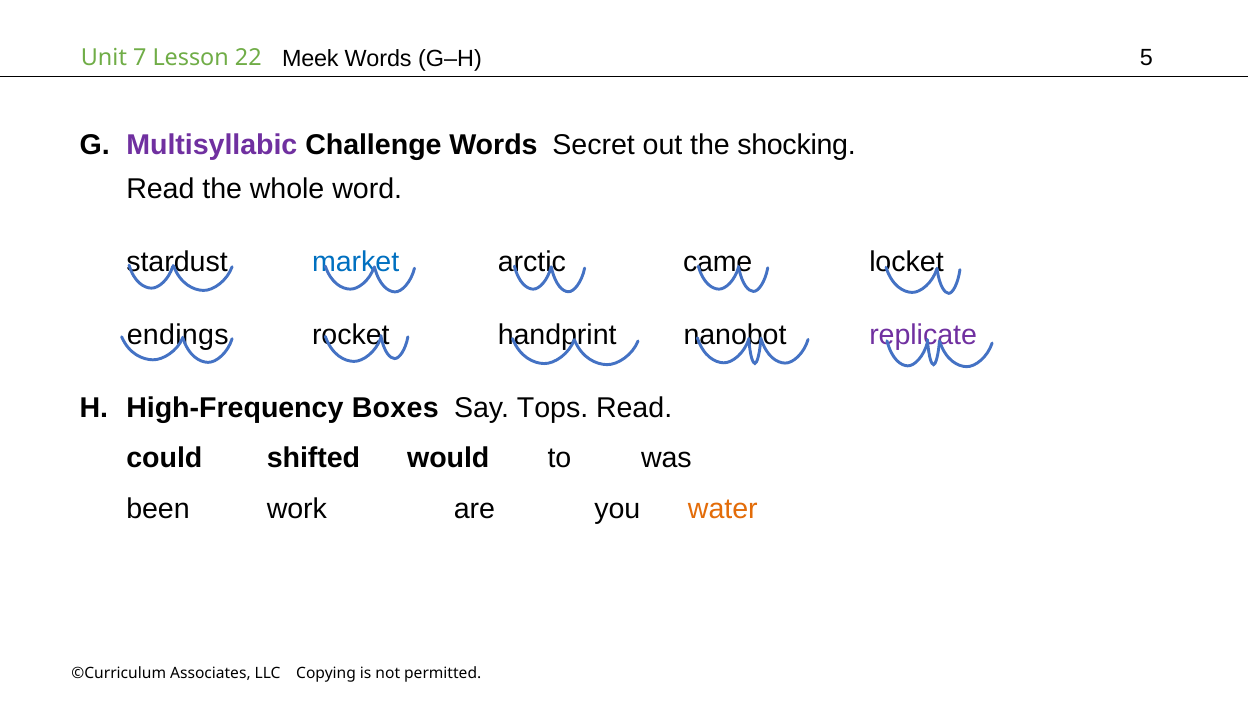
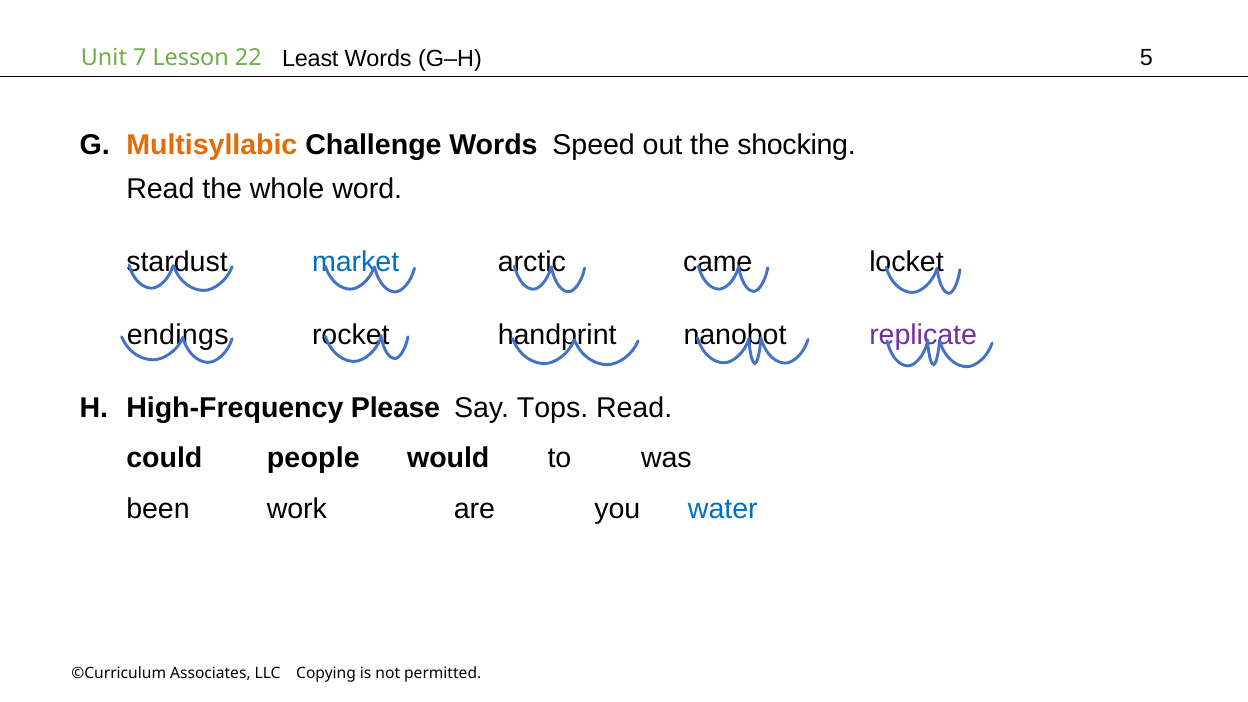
Meek: Meek -> Least (310, 58)
Multisyllabic colour: purple -> orange (212, 145)
Secret: Secret -> Speed (594, 145)
Boxes: Boxes -> Please (396, 408)
shifted: shifted -> people (313, 459)
water colour: orange -> blue (723, 509)
